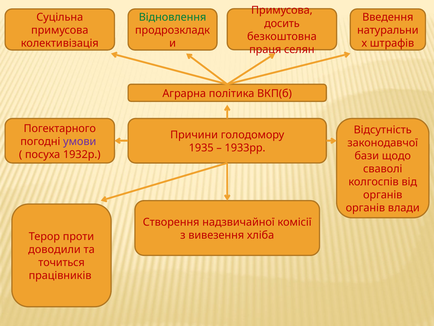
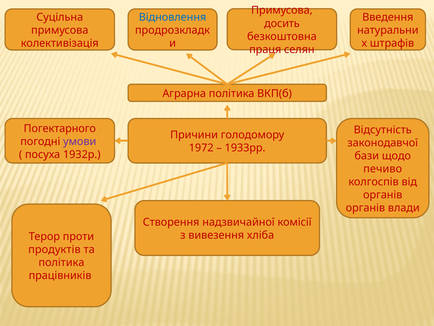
Відновлення colour: green -> blue (173, 17)
1935: 1935 -> 1972 (201, 148)
сваволі: сваволі -> печиво (383, 169)
доводили: доводили -> продуктів (54, 249)
точиться: точиться -> політика (61, 262)
